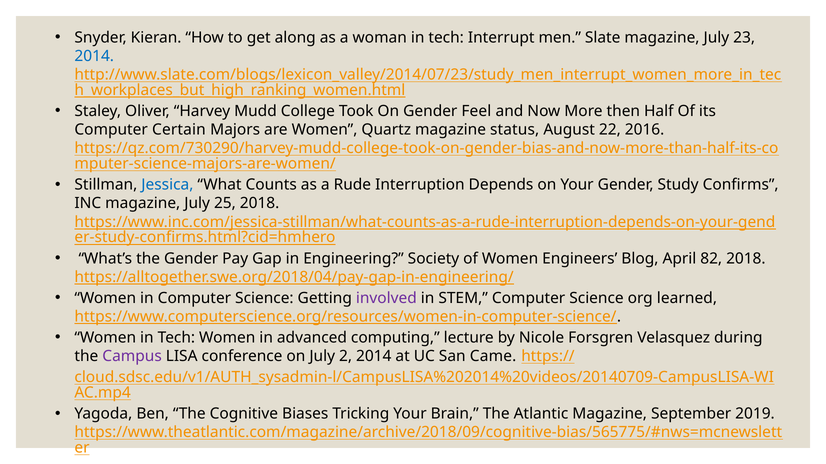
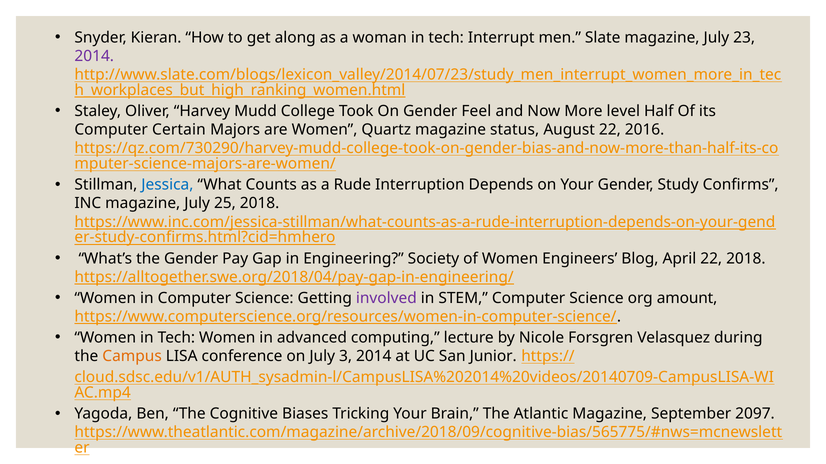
2014 colour: blue -> purple (94, 56)
then: then -> level (623, 111)
April 82: 82 -> 22 (711, 259)
learned: learned -> amount (687, 298)
Campus colour: purple -> orange (132, 357)
2: 2 -> 3 (346, 357)
Came: Came -> Junior (493, 357)
2019: 2019 -> 2097 (755, 414)
